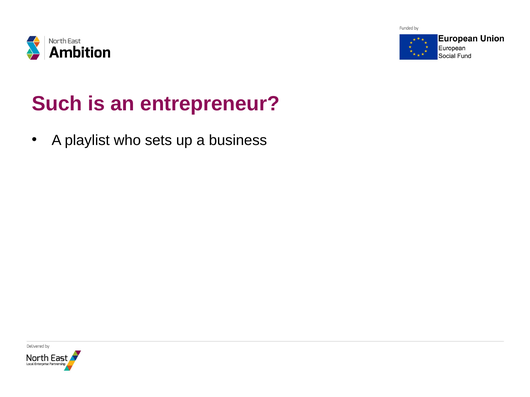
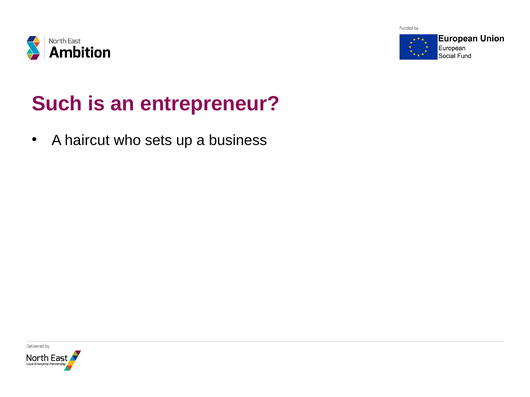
playlist: playlist -> haircut (87, 140)
